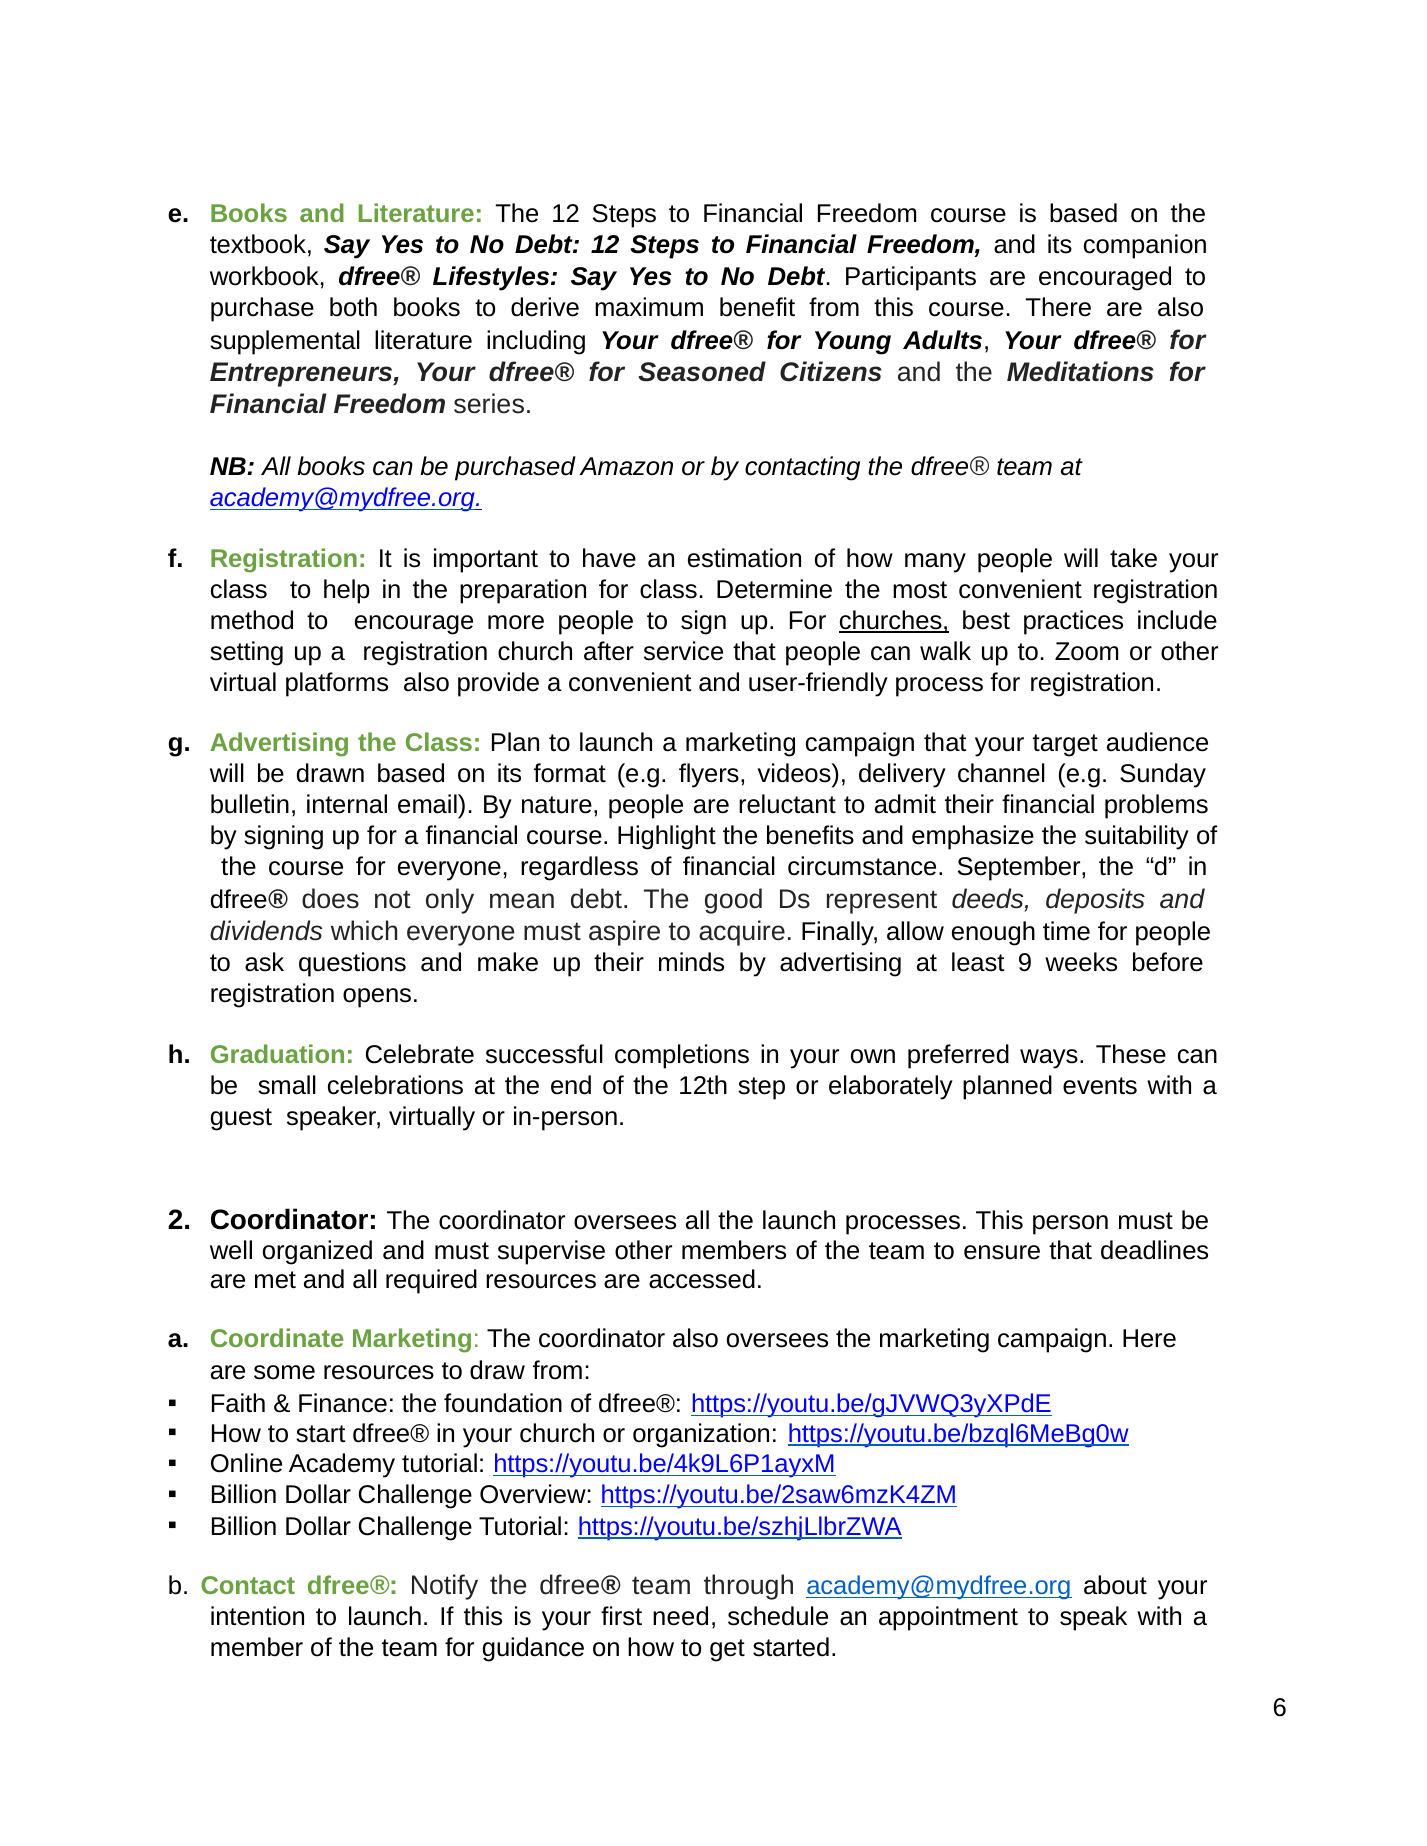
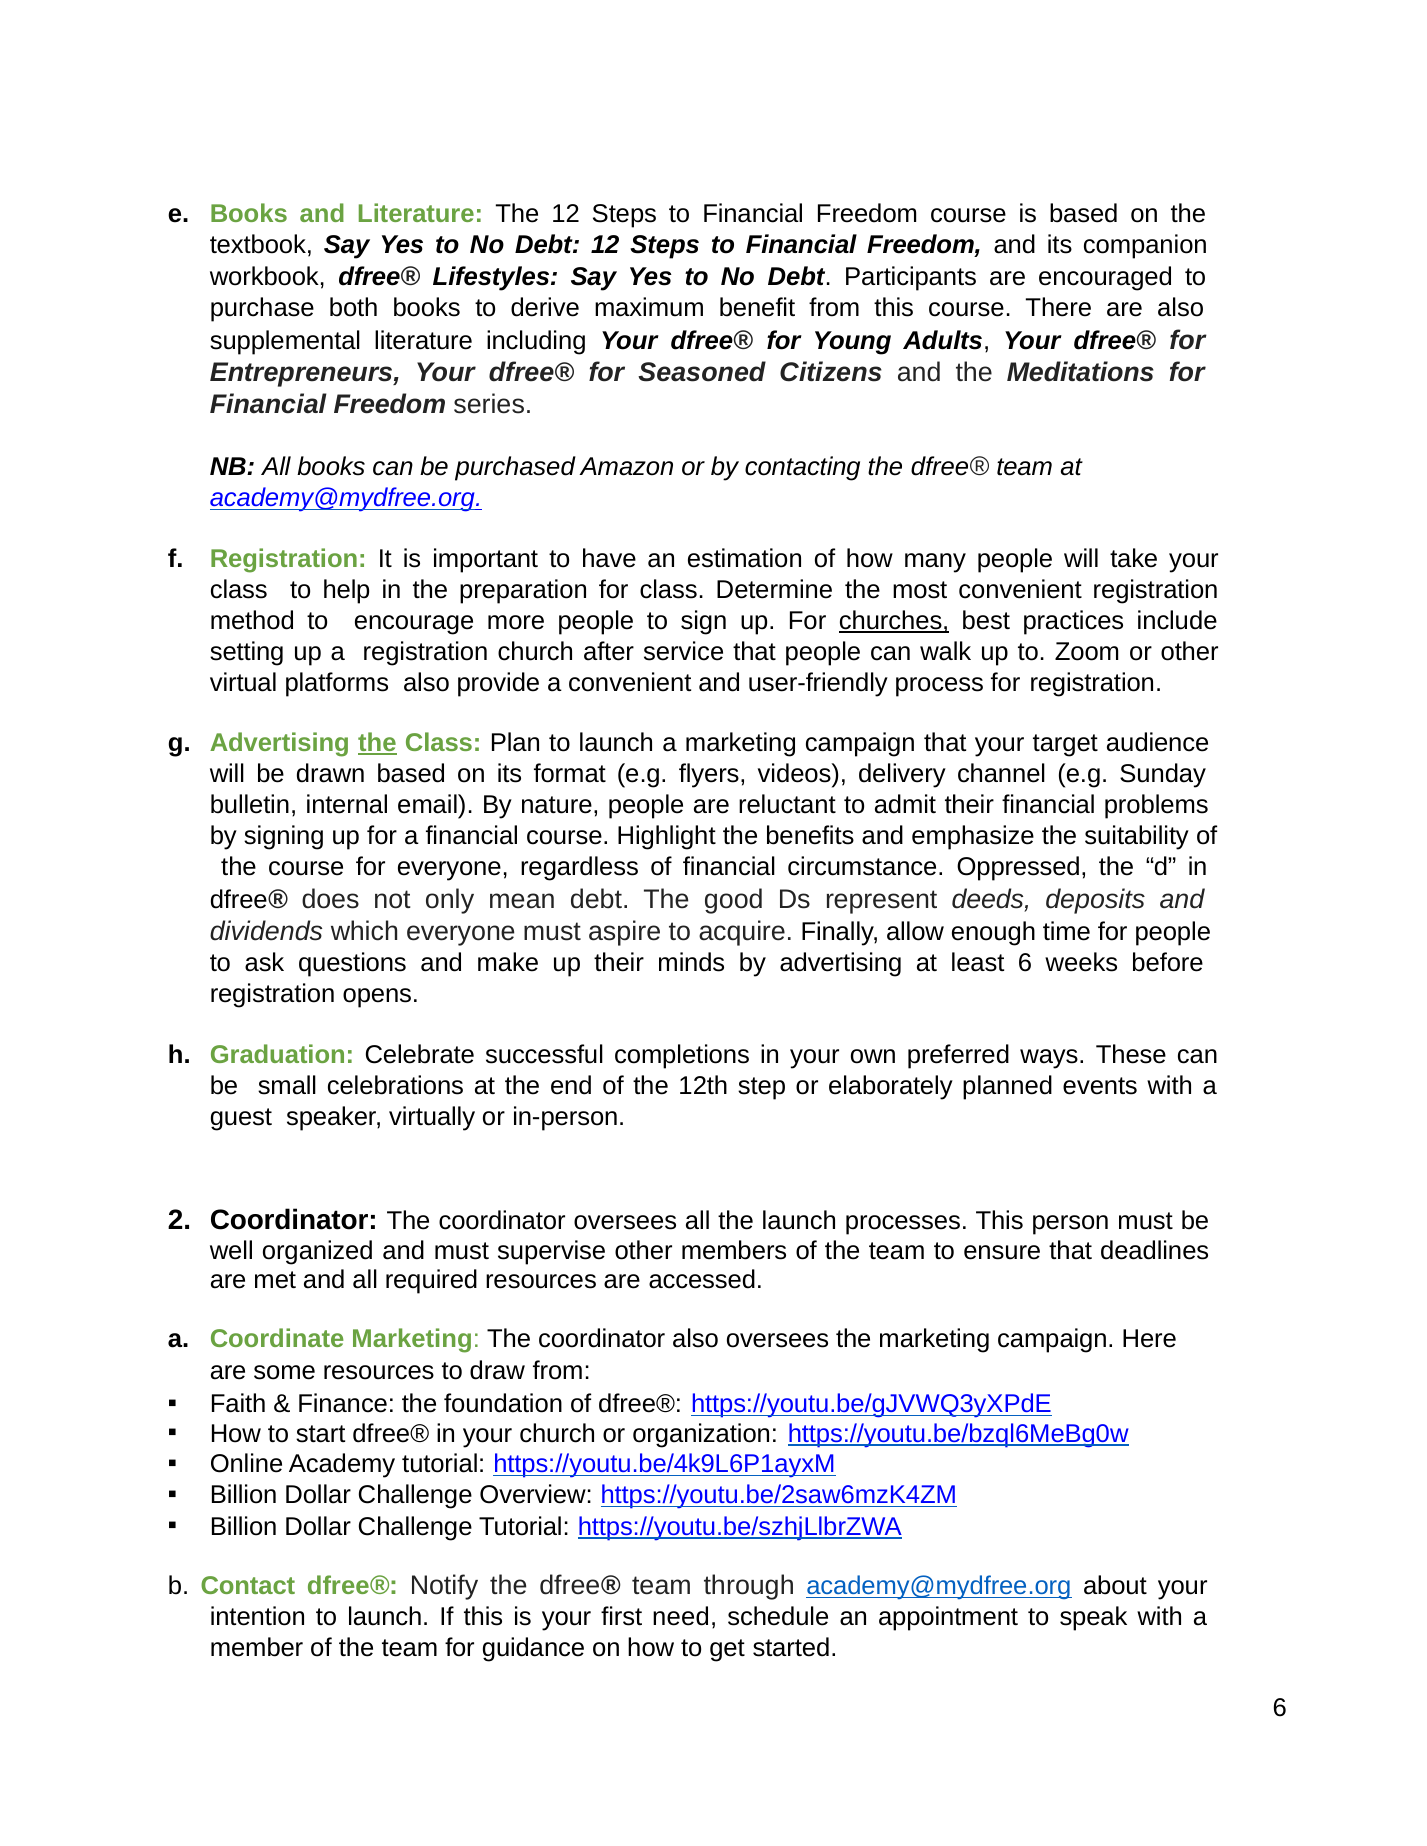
the underline: none -> present (377, 743)
September: September -> Oppressed (1022, 868)
least 9: 9 -> 6 (1025, 964)
